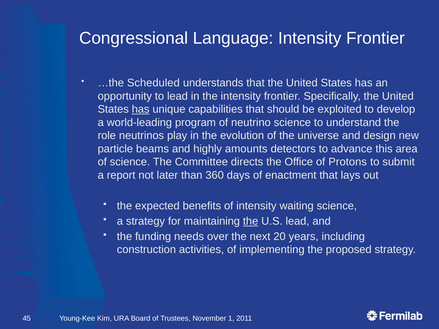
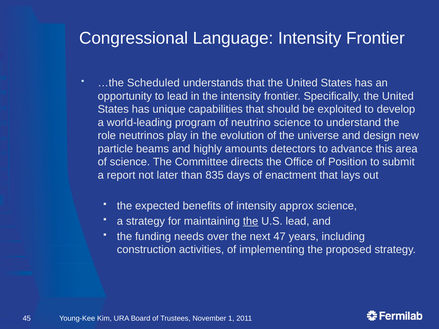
has underline: present -> none (141, 109)
Protons: Protons -> Position (348, 162)
360: 360 -> 835 (215, 175)
waiting: waiting -> approx (297, 206)
20: 20 -> 47 (280, 237)
